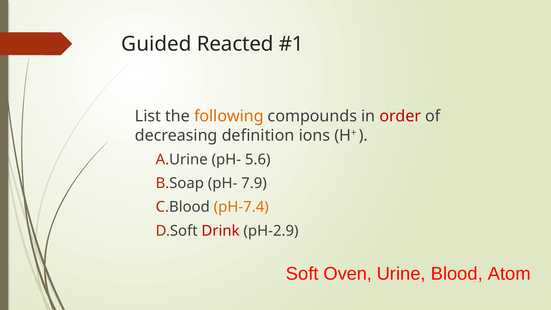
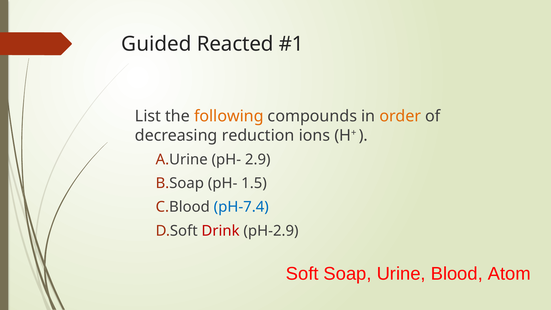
order colour: red -> orange (400, 116)
definition: definition -> reduction (258, 135)
5.6: 5.6 -> 2.9 (258, 160)
7.9: 7.9 -> 1.5 (254, 183)
pH-7.4 colour: orange -> blue (241, 207)
Oven: Oven -> Soap (348, 274)
